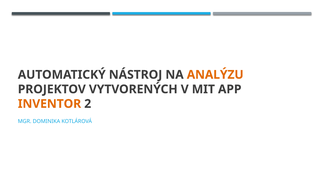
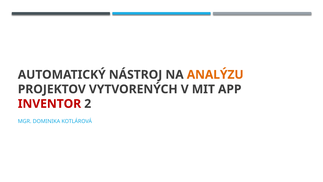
INVENTOR colour: orange -> red (49, 104)
